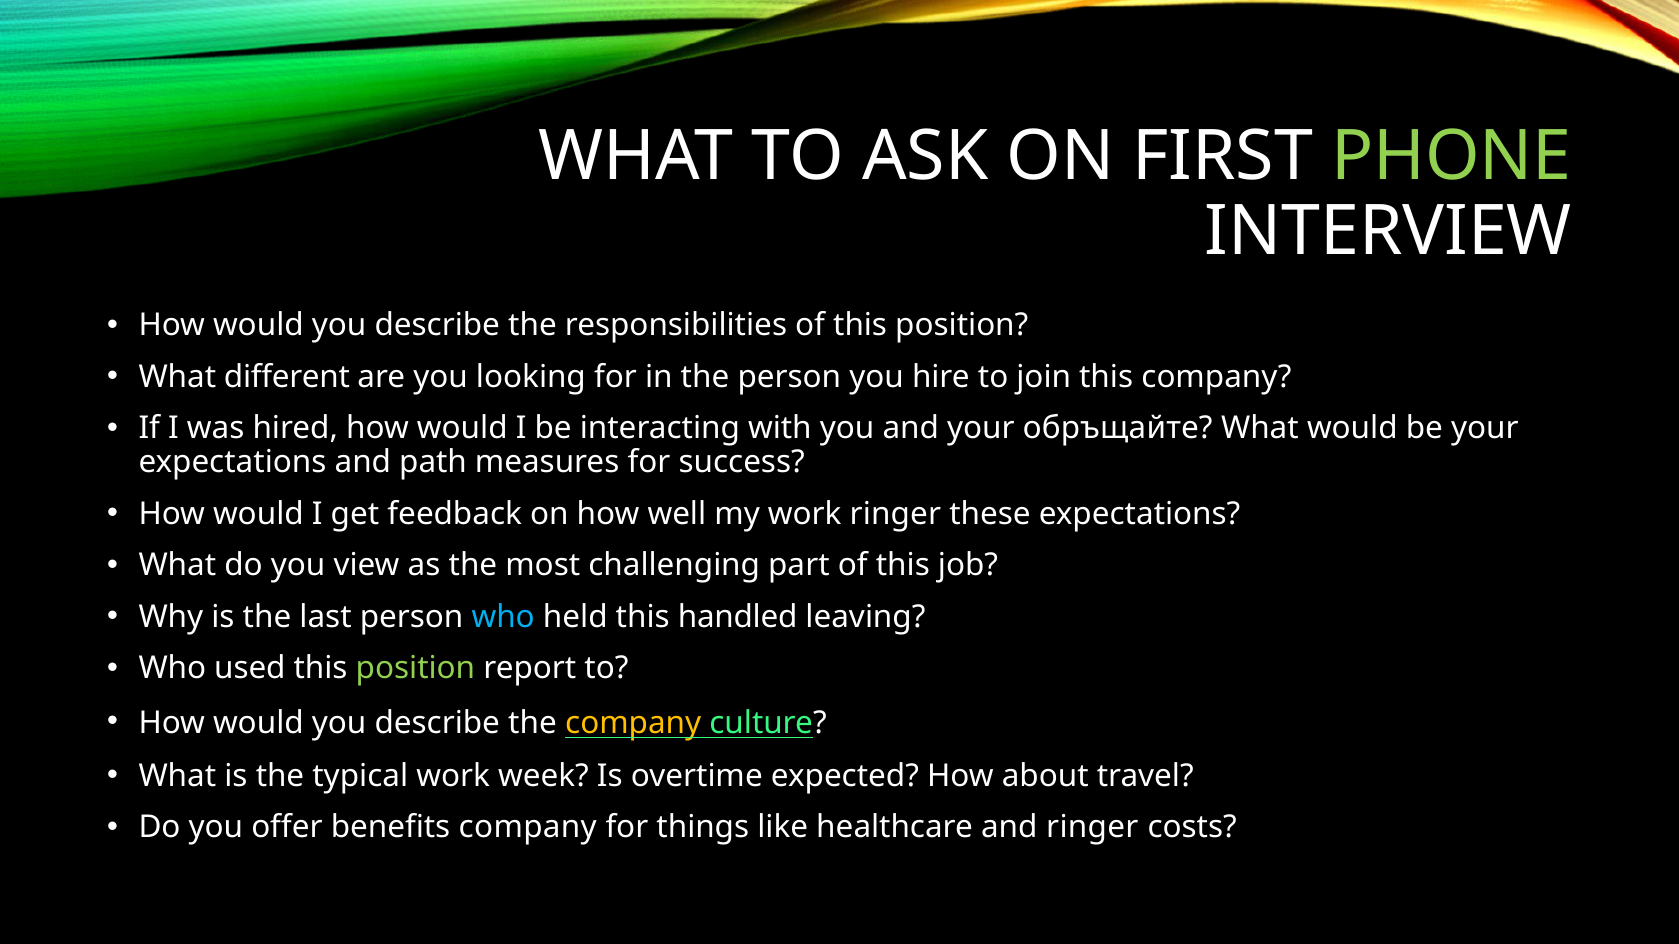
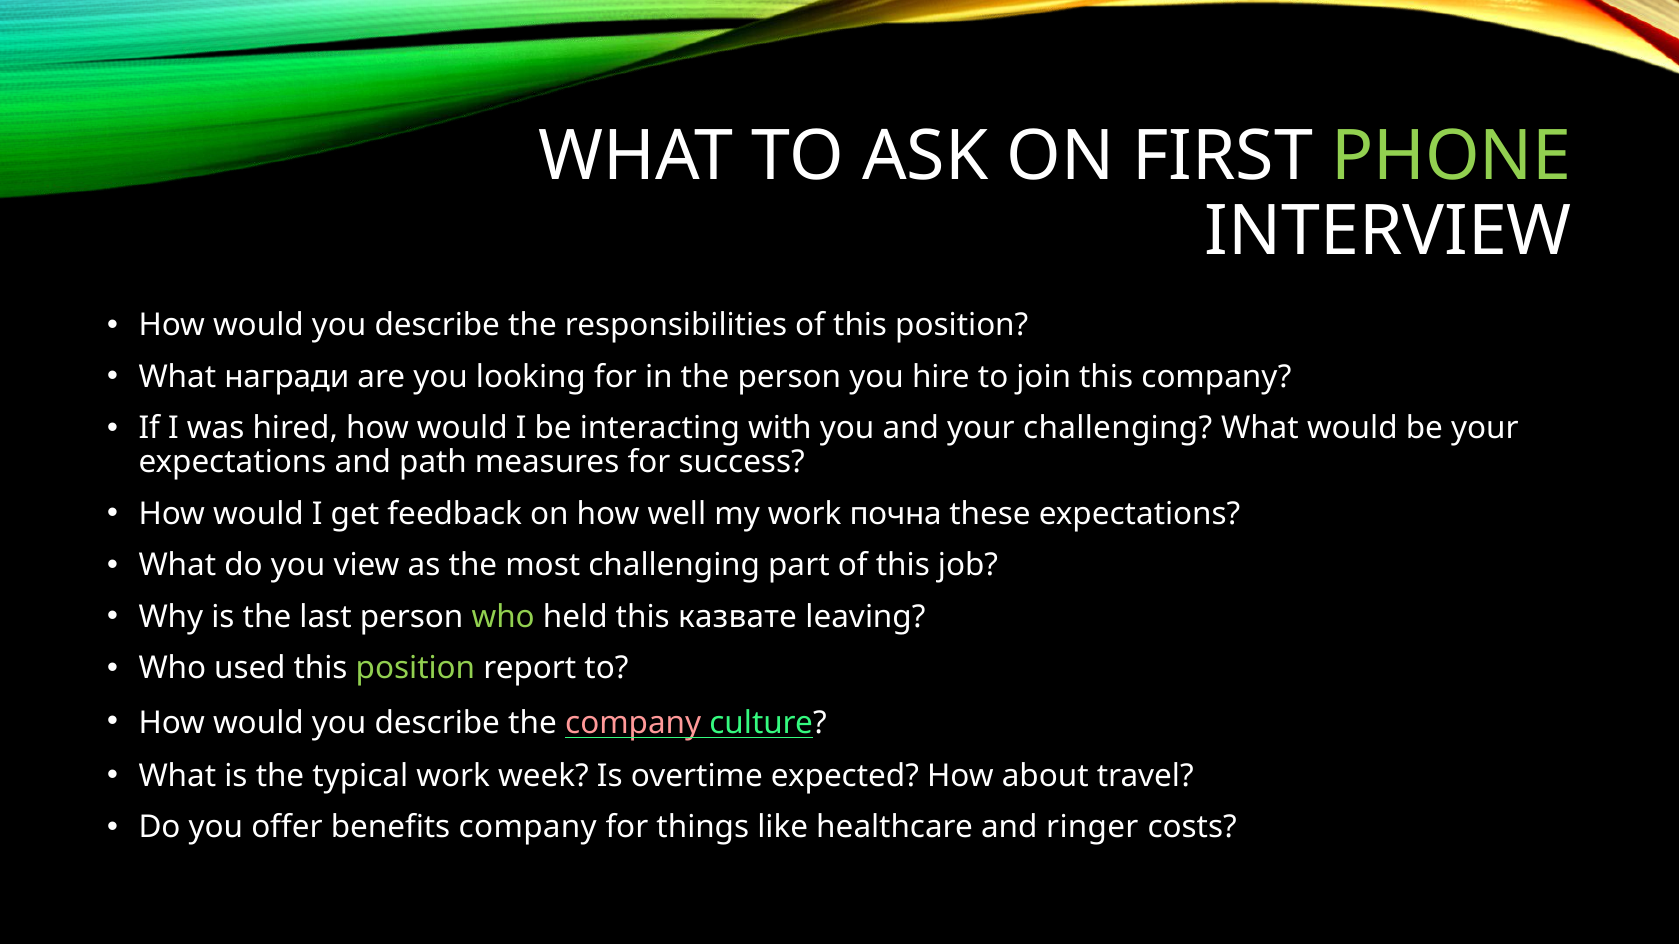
different: different -> награди (287, 377)
your обръщайте: обръщайте -> challenging (1118, 428)
work ringer: ringer -> почна (896, 514)
who colour: light blue -> light green (503, 617)
handled: handled -> казвате (737, 617)
company colour: yellow -> pink (633, 724)
